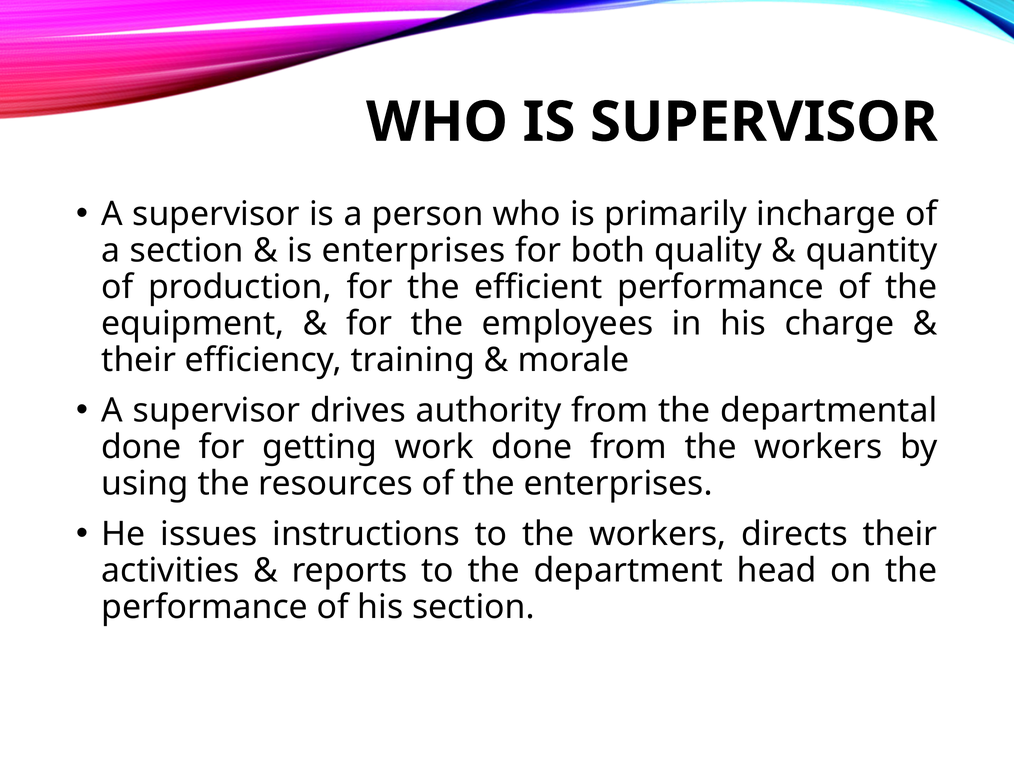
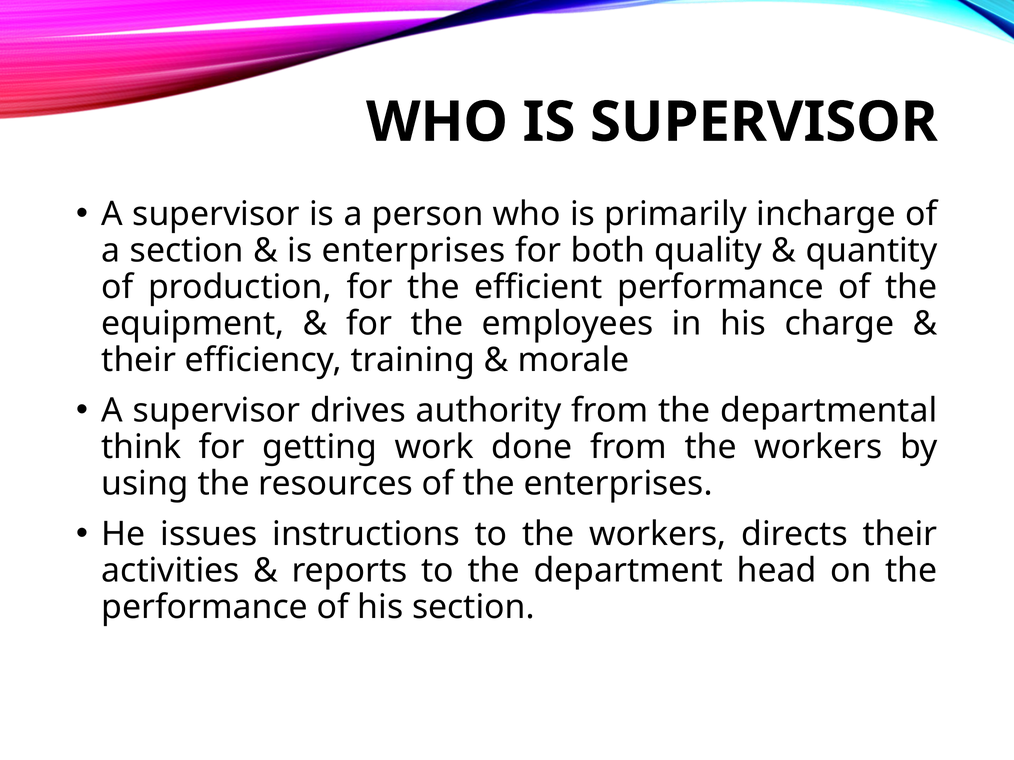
done: done -> think (141, 447)
